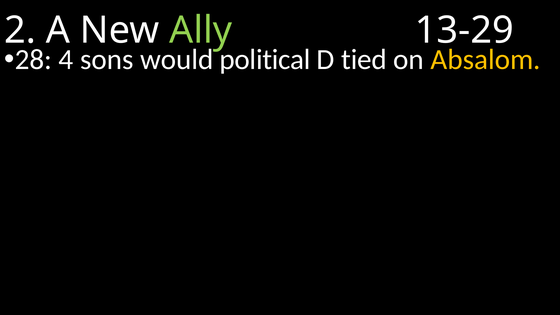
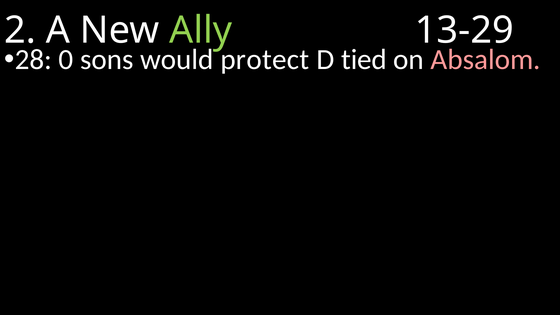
4: 4 -> 0 (66, 60)
political: political -> protect (265, 60)
Absalom colour: yellow -> pink (486, 60)
